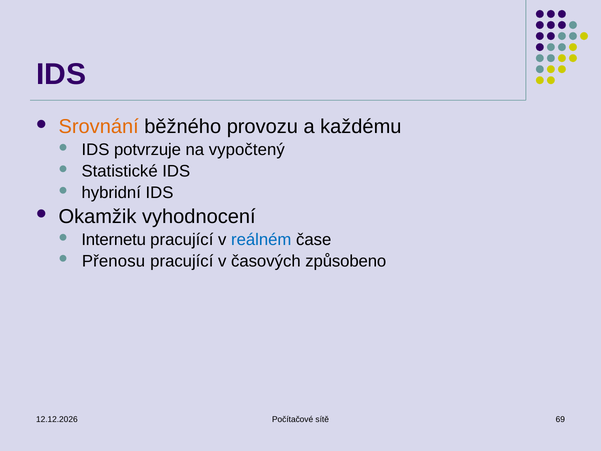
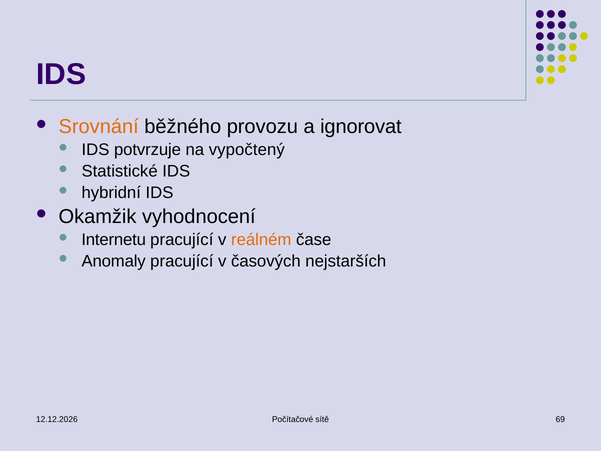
každému: každému -> ignorovat (361, 127)
reálném colour: blue -> orange (261, 240)
Přenosu: Přenosu -> Anomaly (114, 261)
způsobeno: způsobeno -> nejstarších (346, 261)
